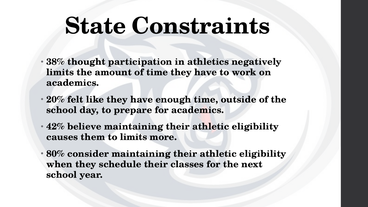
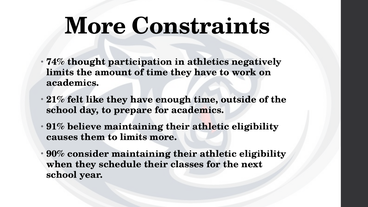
State: State -> More (95, 26)
38%: 38% -> 74% (55, 62)
20%: 20% -> 21% (55, 100)
42%: 42% -> 91% (55, 127)
80%: 80% -> 90% (55, 154)
